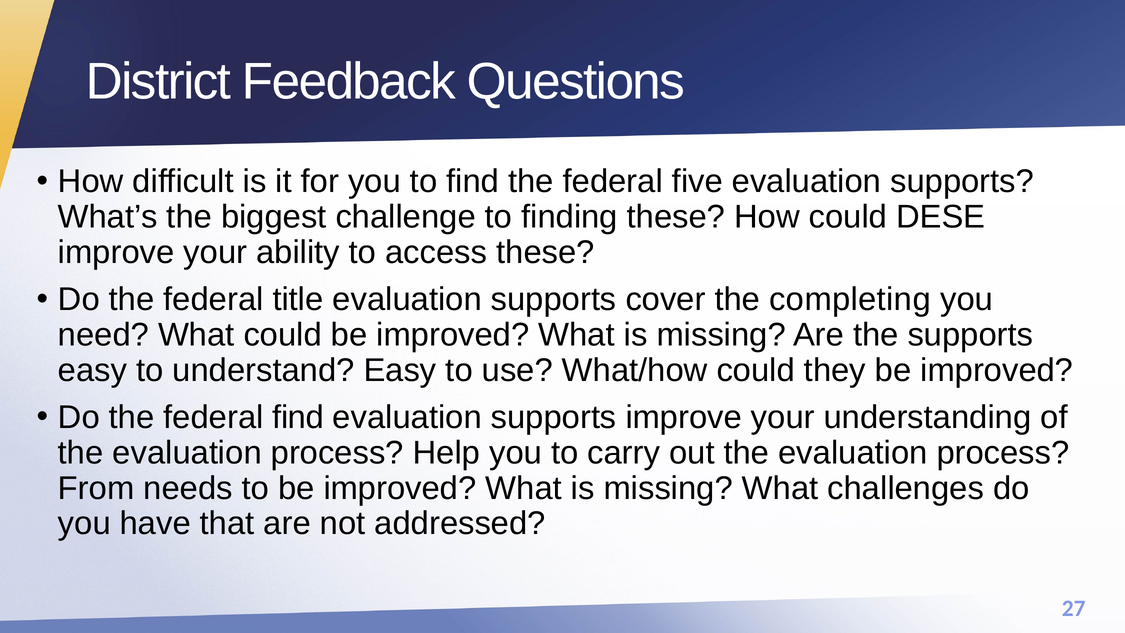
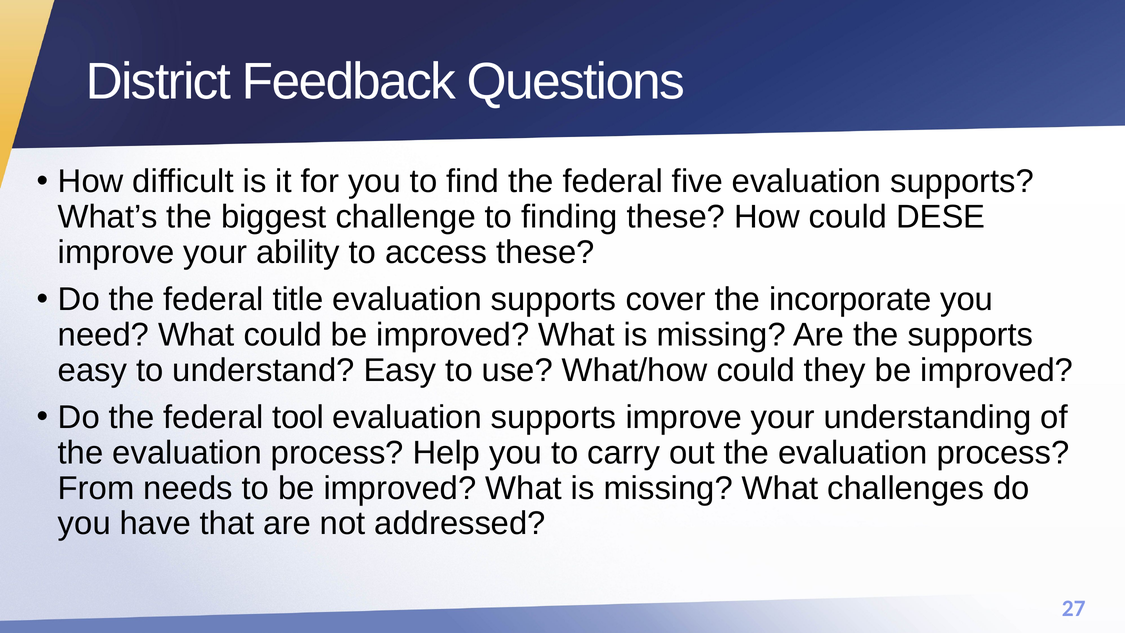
completing: completing -> incorporate (850, 299)
federal find: find -> tool (298, 417)
